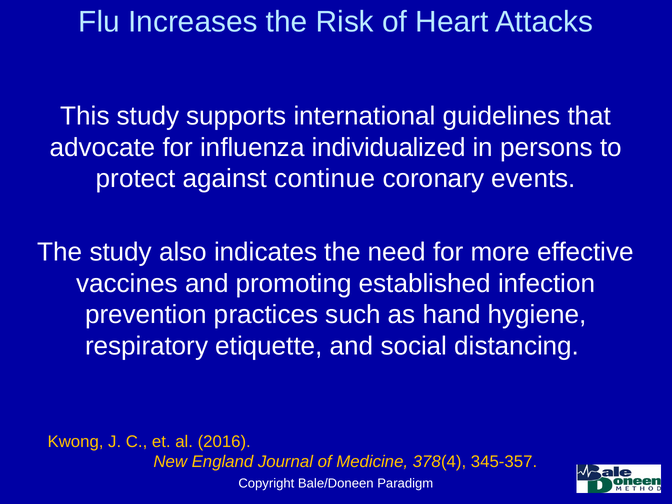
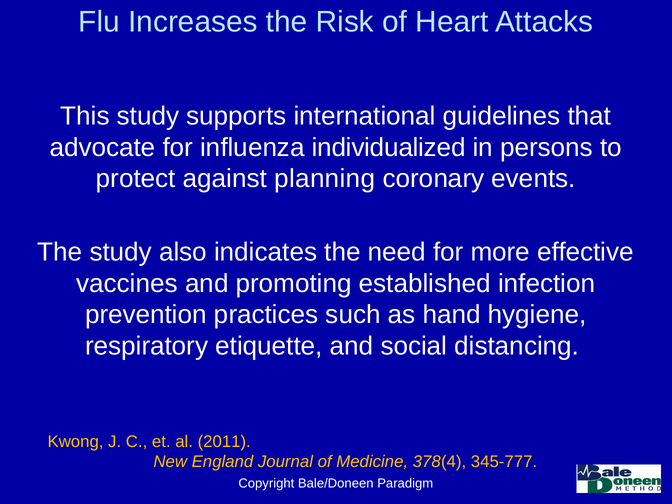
continue: continue -> planning (325, 179)
2016: 2016 -> 2011 (224, 442)
345-357: 345-357 -> 345-777 (504, 462)
